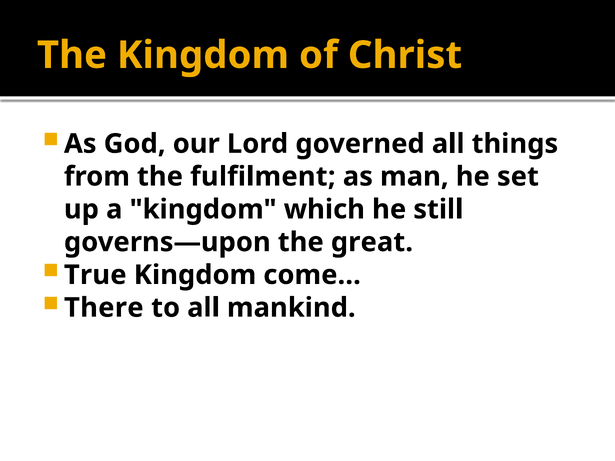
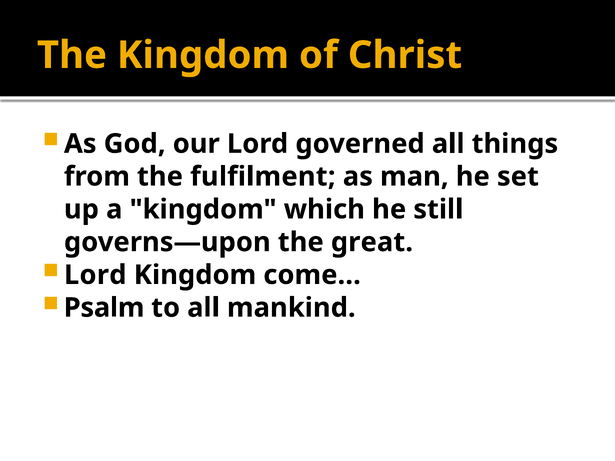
True: True -> Lord (95, 275)
There: There -> Psalm (104, 308)
